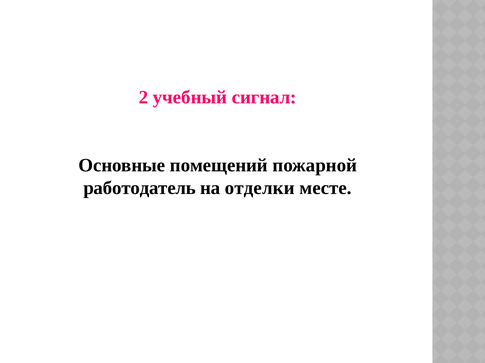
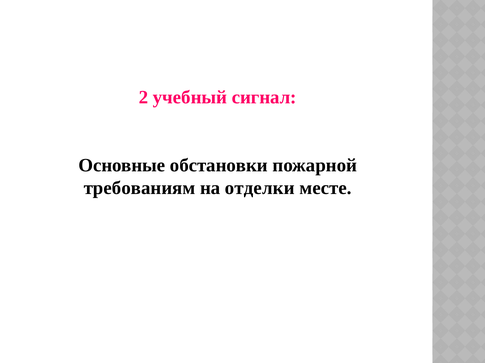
помещений: помещений -> обстановки (219, 166)
работодатель: работодатель -> требованиям (140, 188)
